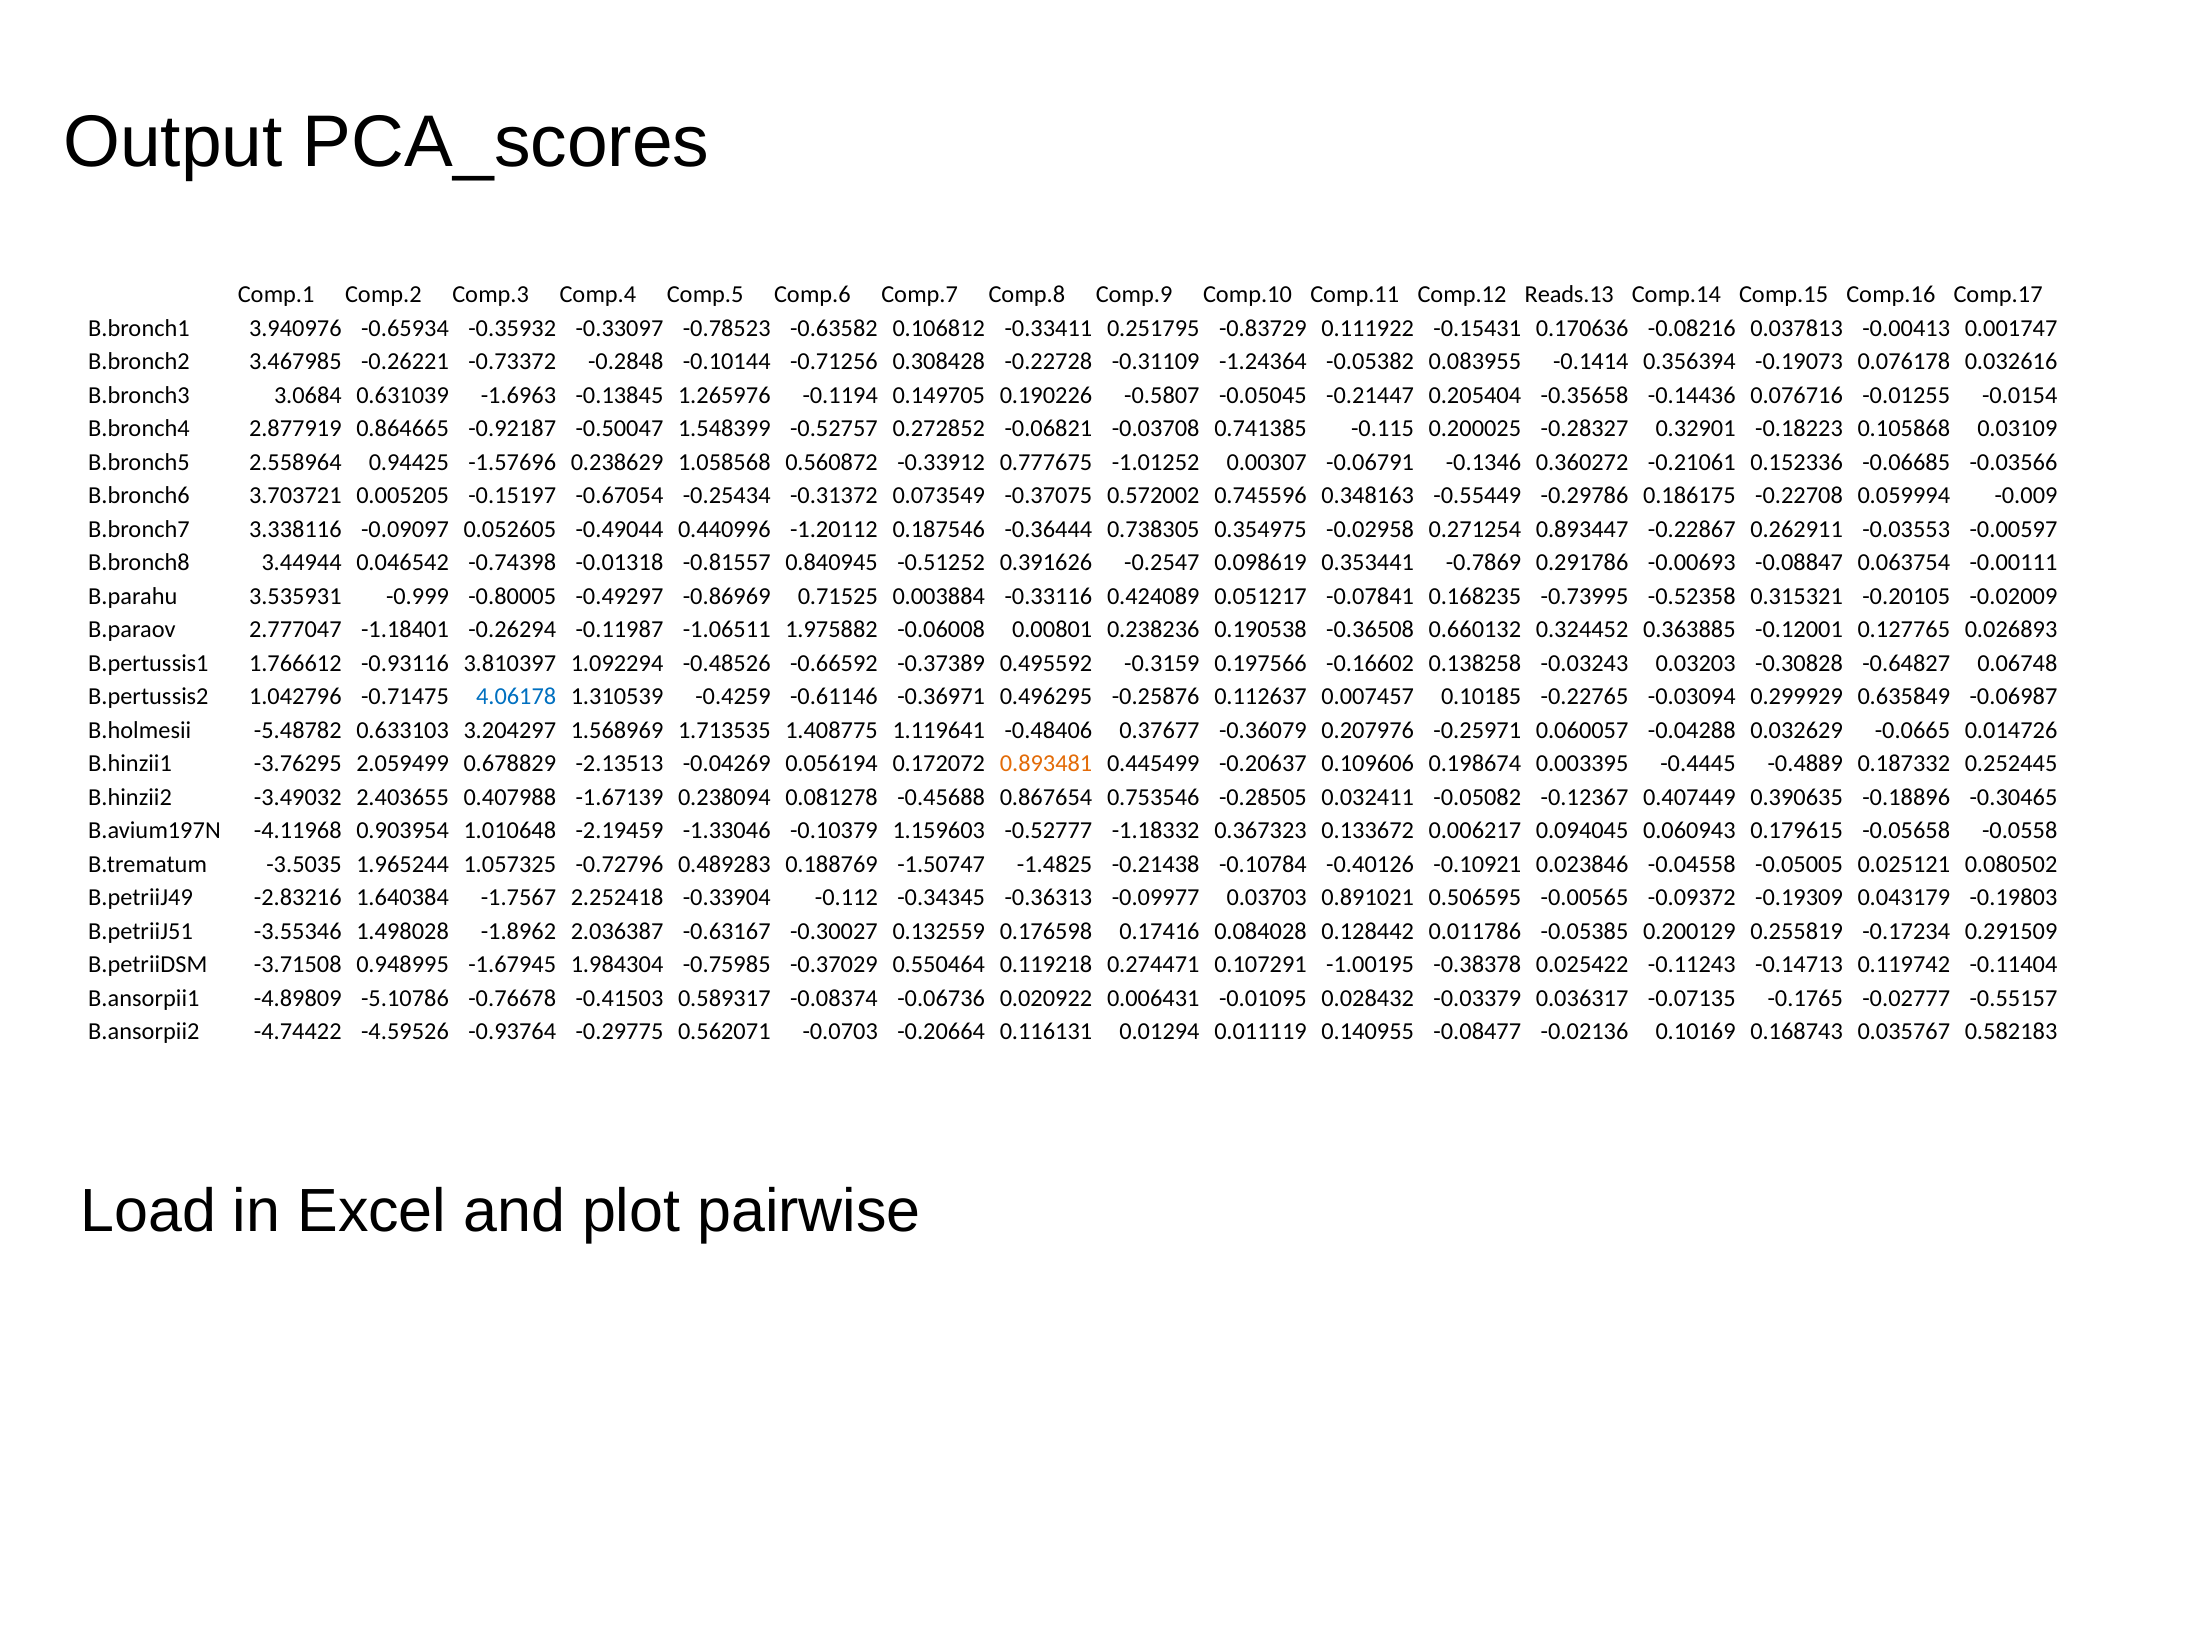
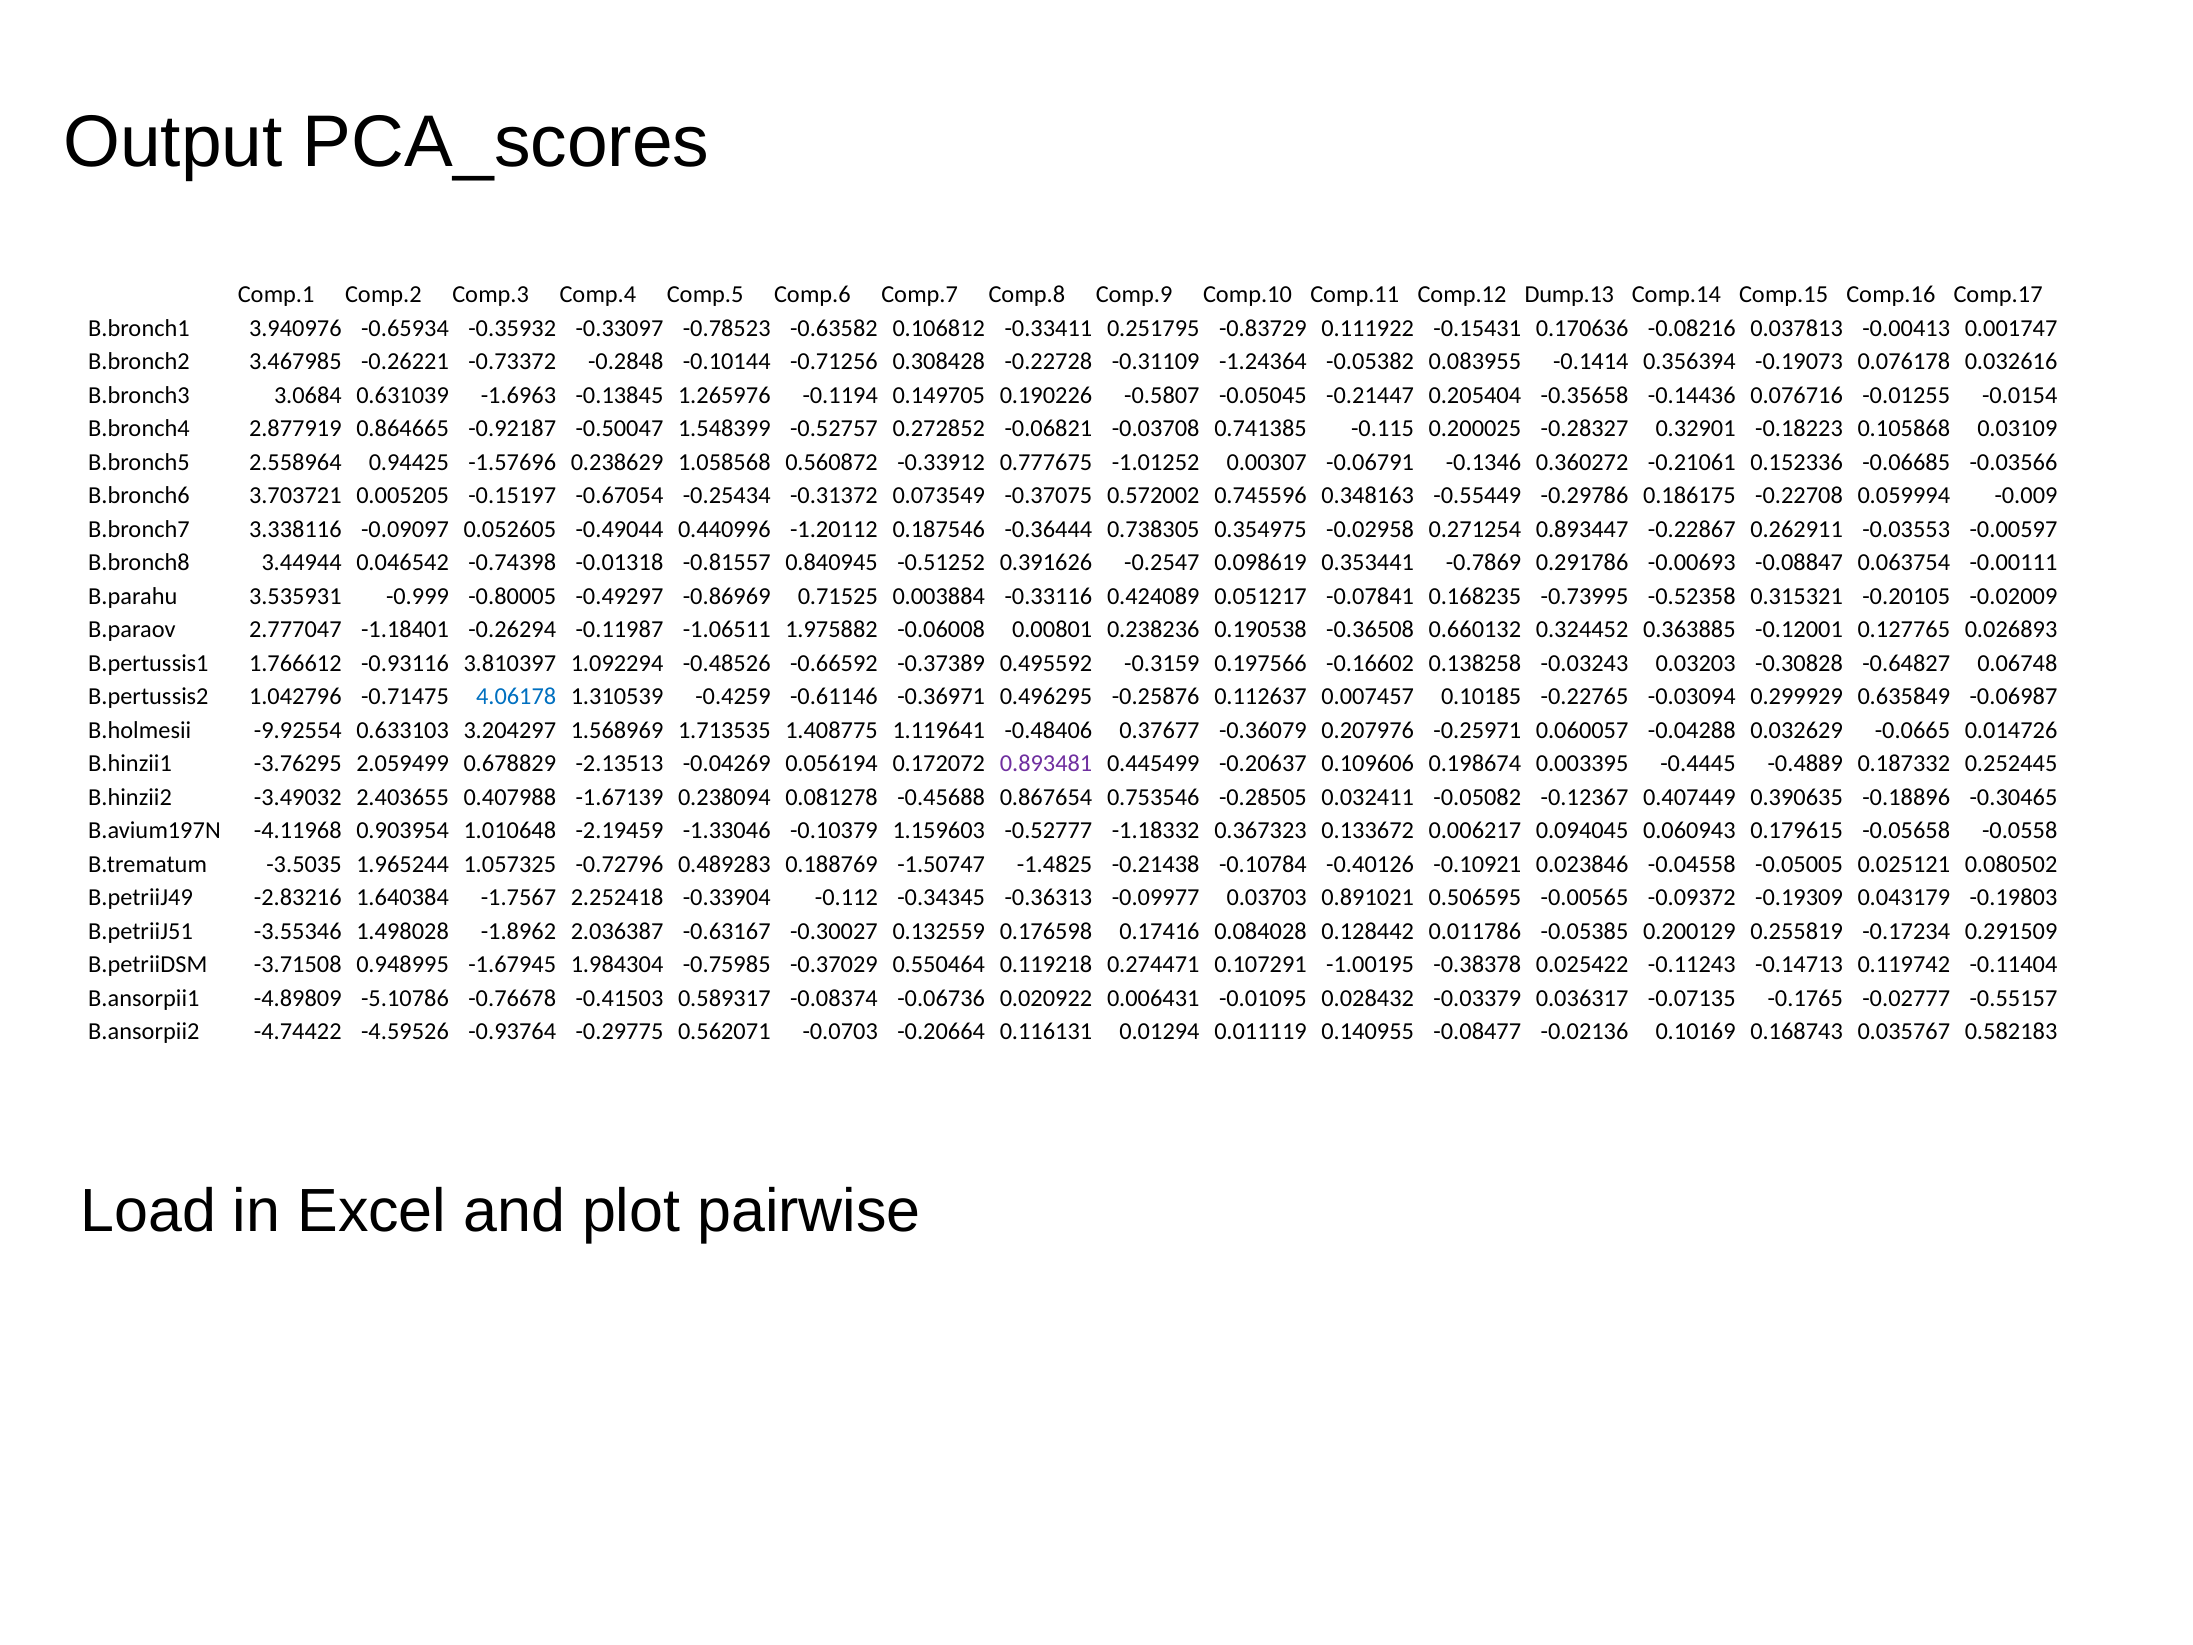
Reads.13: Reads.13 -> Dump.13 (1569, 294)
-5.48782: -5.48782 -> -9.92554 (298, 730)
0.893481 colour: orange -> purple (1046, 763)
